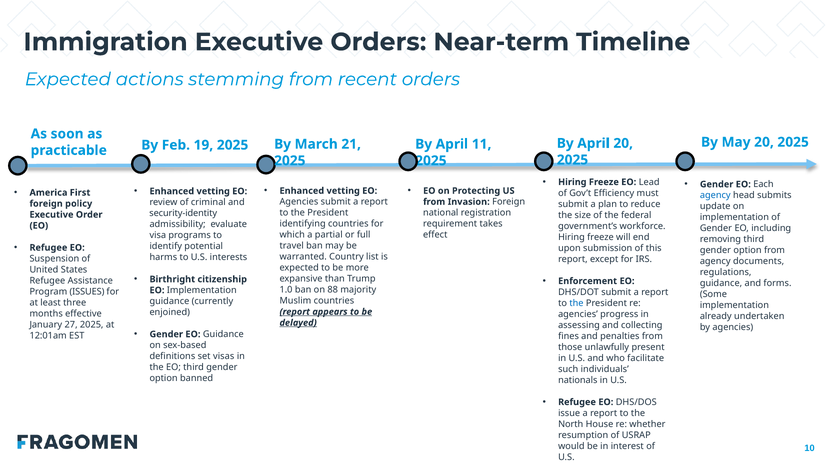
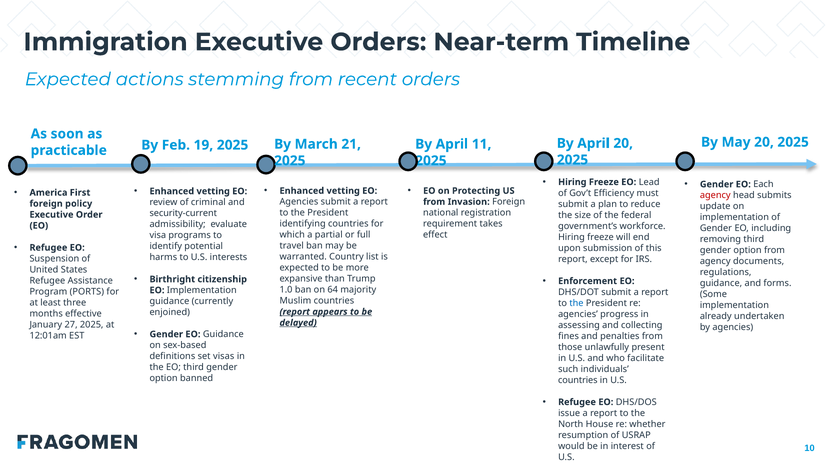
agency colour: blue -> red (715, 195)
security-identity: security-identity -> security-current (183, 213)
88: 88 -> 64 (333, 290)
ISSUES: ISSUES -> PORTS (87, 291)
nationals: nationals -> countries (578, 380)
